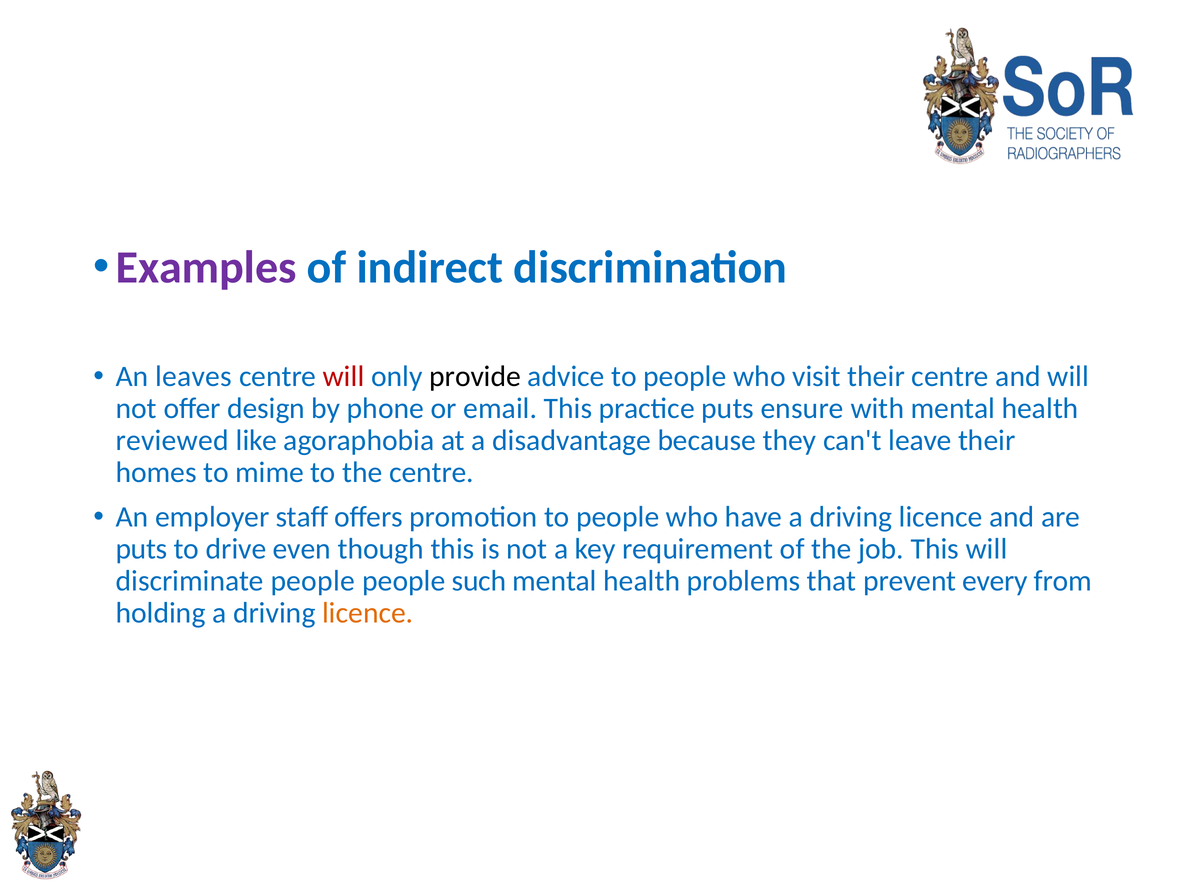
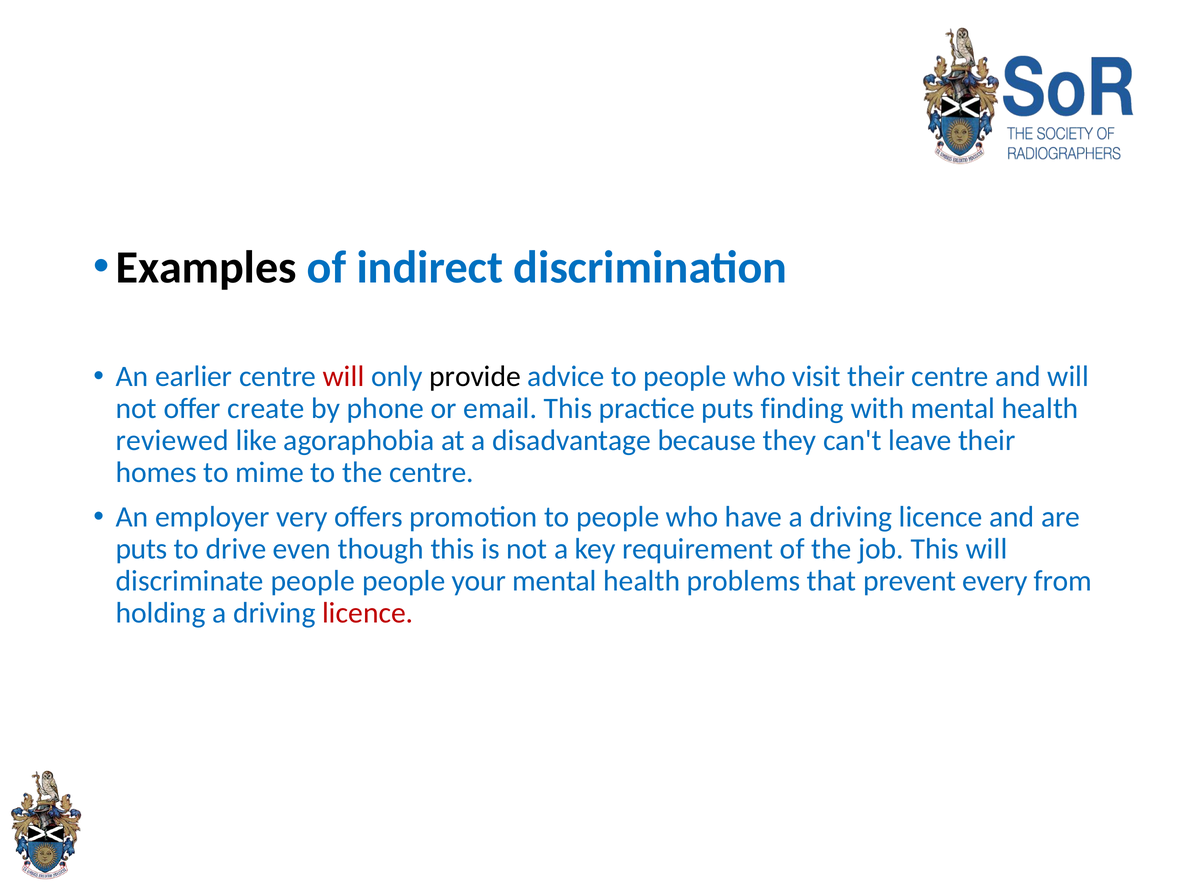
Examples colour: purple -> black (206, 268)
leaves: leaves -> earlier (194, 376)
design: design -> create (266, 409)
ensure: ensure -> finding (802, 409)
staff: staff -> very (302, 517)
such: such -> your (479, 581)
licence colour: orange -> red (368, 613)
